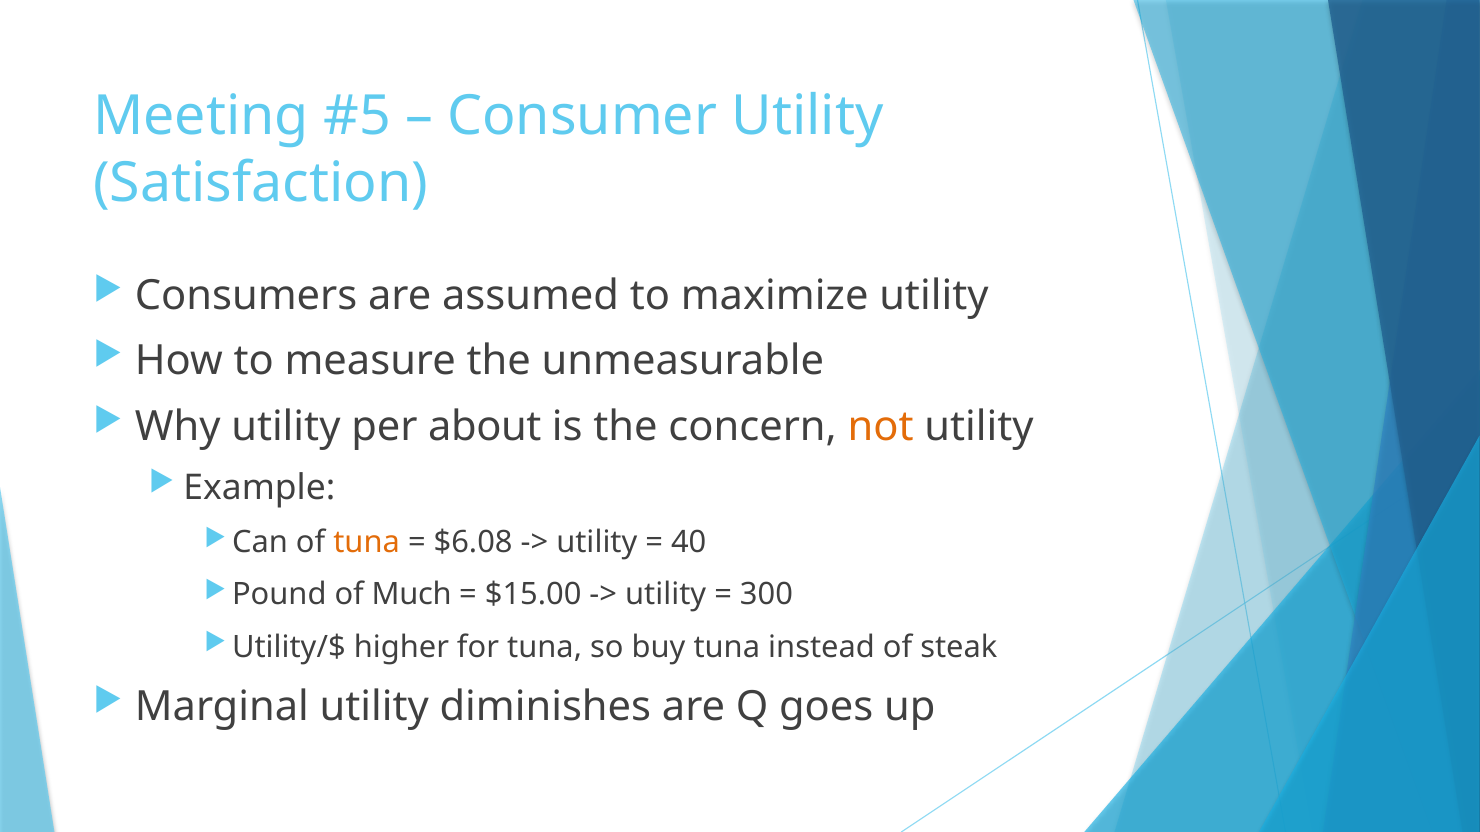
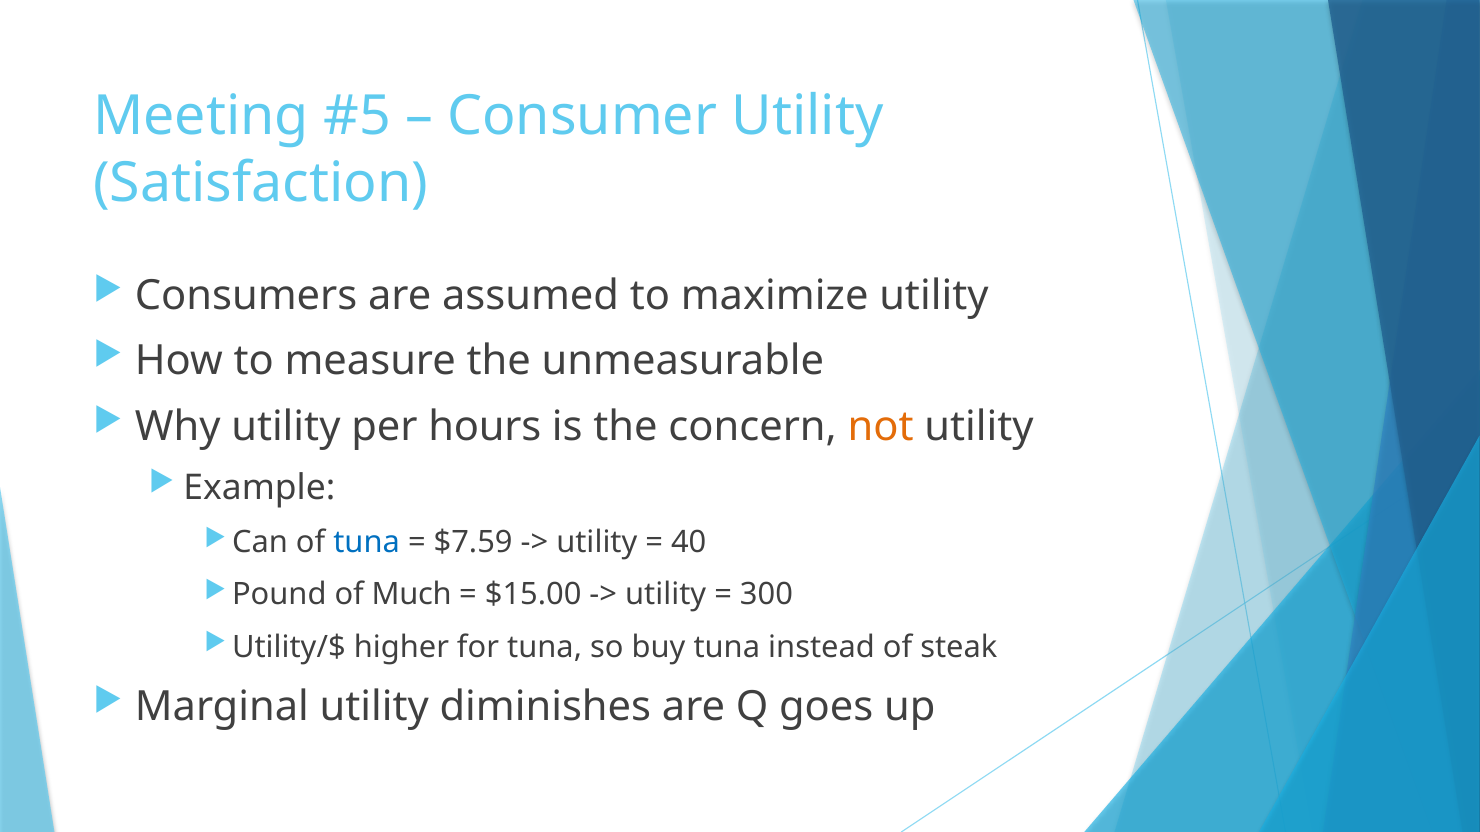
about: about -> hours (485, 427)
tuna colour: orange -> blue (367, 543)
$6.08: $6.08 -> $7.59 (473, 543)
